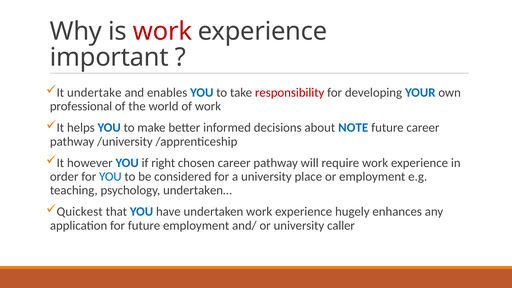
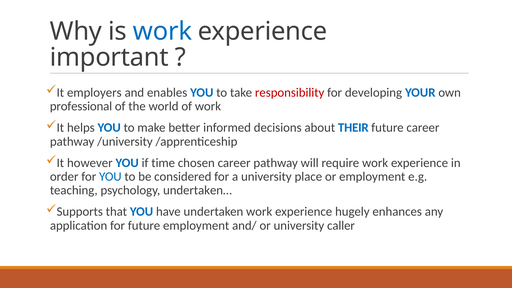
work colour: red -> blue (162, 31)
undertake: undertake -> employers (94, 93)
NOTE: NOTE -> THEIR (353, 128)
right: right -> time (163, 163)
Quickest: Quickest -> Supports (80, 212)
